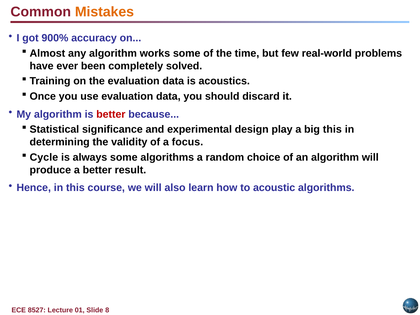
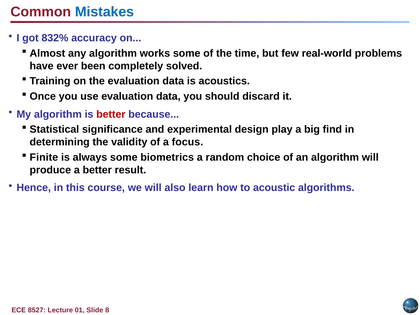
Mistakes colour: orange -> blue (104, 12)
900%: 900% -> 832% (55, 38)
big this: this -> find (332, 129)
Cycle: Cycle -> Finite (44, 157)
some algorithms: algorithms -> biometrics (167, 157)
